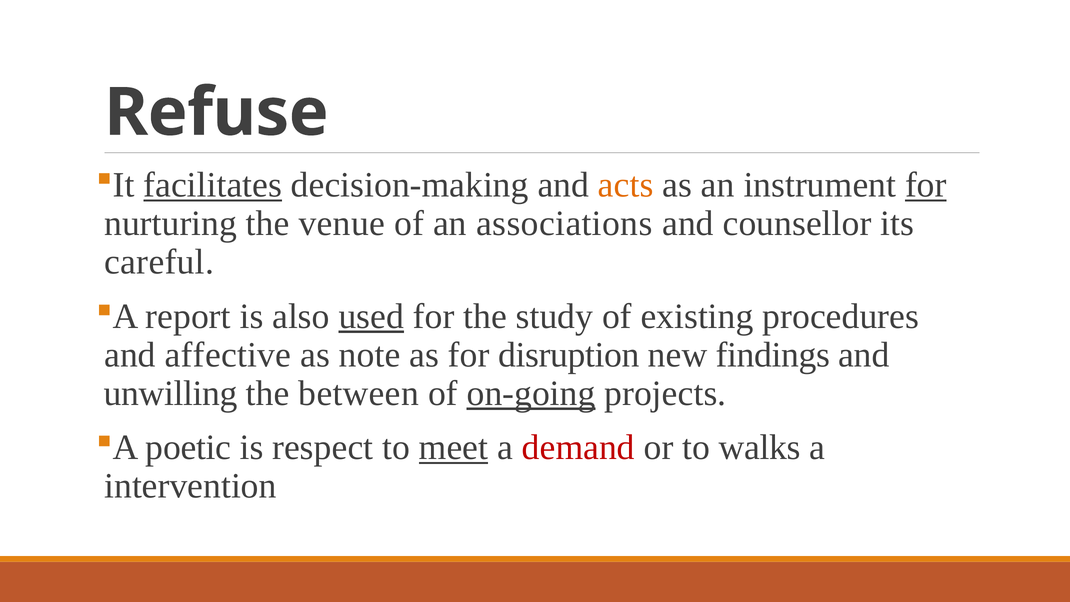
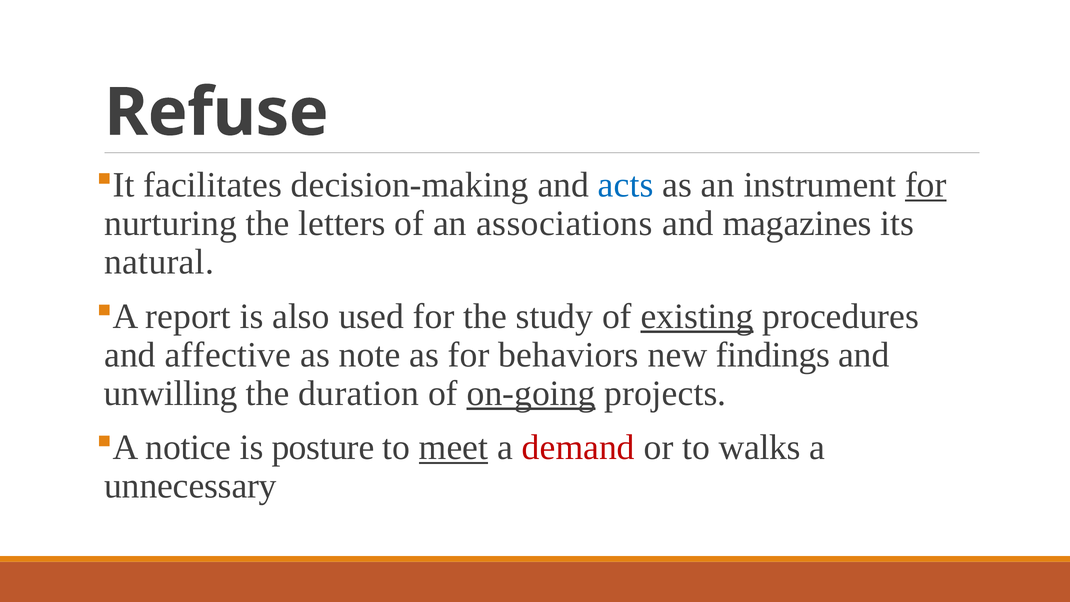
facilitates underline: present -> none (213, 185)
acts colour: orange -> blue (626, 185)
venue: venue -> letters (342, 224)
counsellor: counsellor -> magazines (797, 224)
careful: careful -> natural (159, 262)
used underline: present -> none (371, 316)
existing underline: none -> present (697, 316)
disruption: disruption -> behaviors (569, 355)
between: between -> duration (359, 393)
poetic: poetic -> notice (188, 448)
respect: respect -> posture (323, 448)
intervention: intervention -> unnecessary (191, 486)
